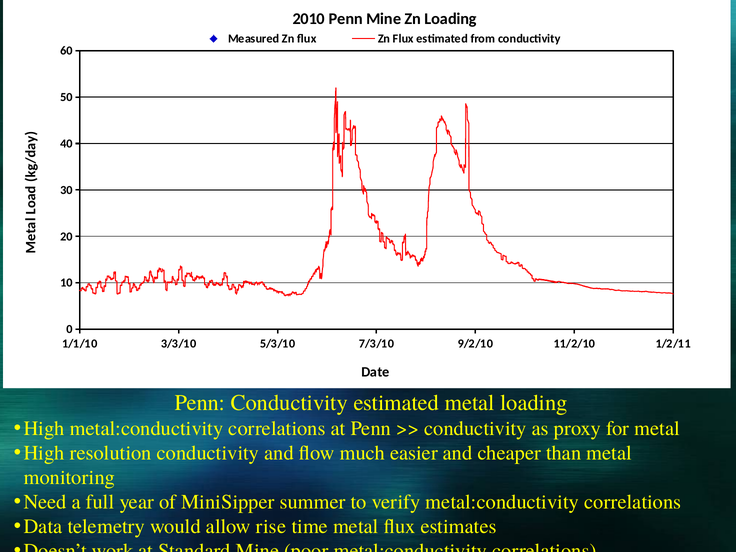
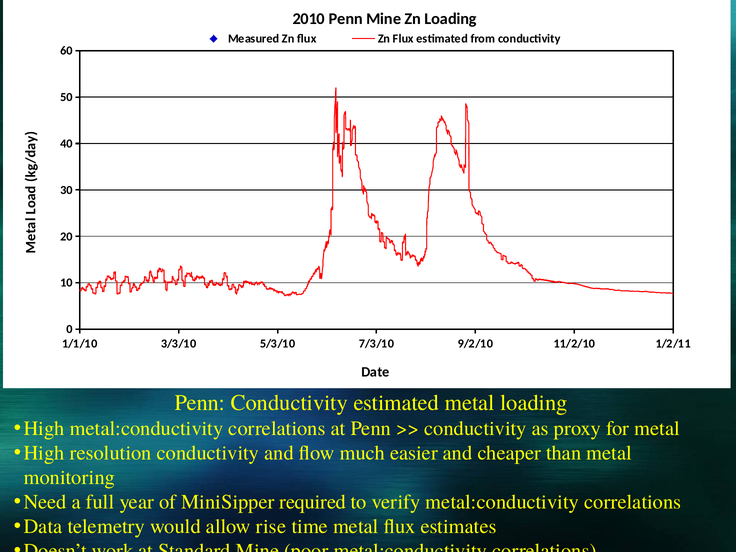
summer: summer -> required (313, 502)
